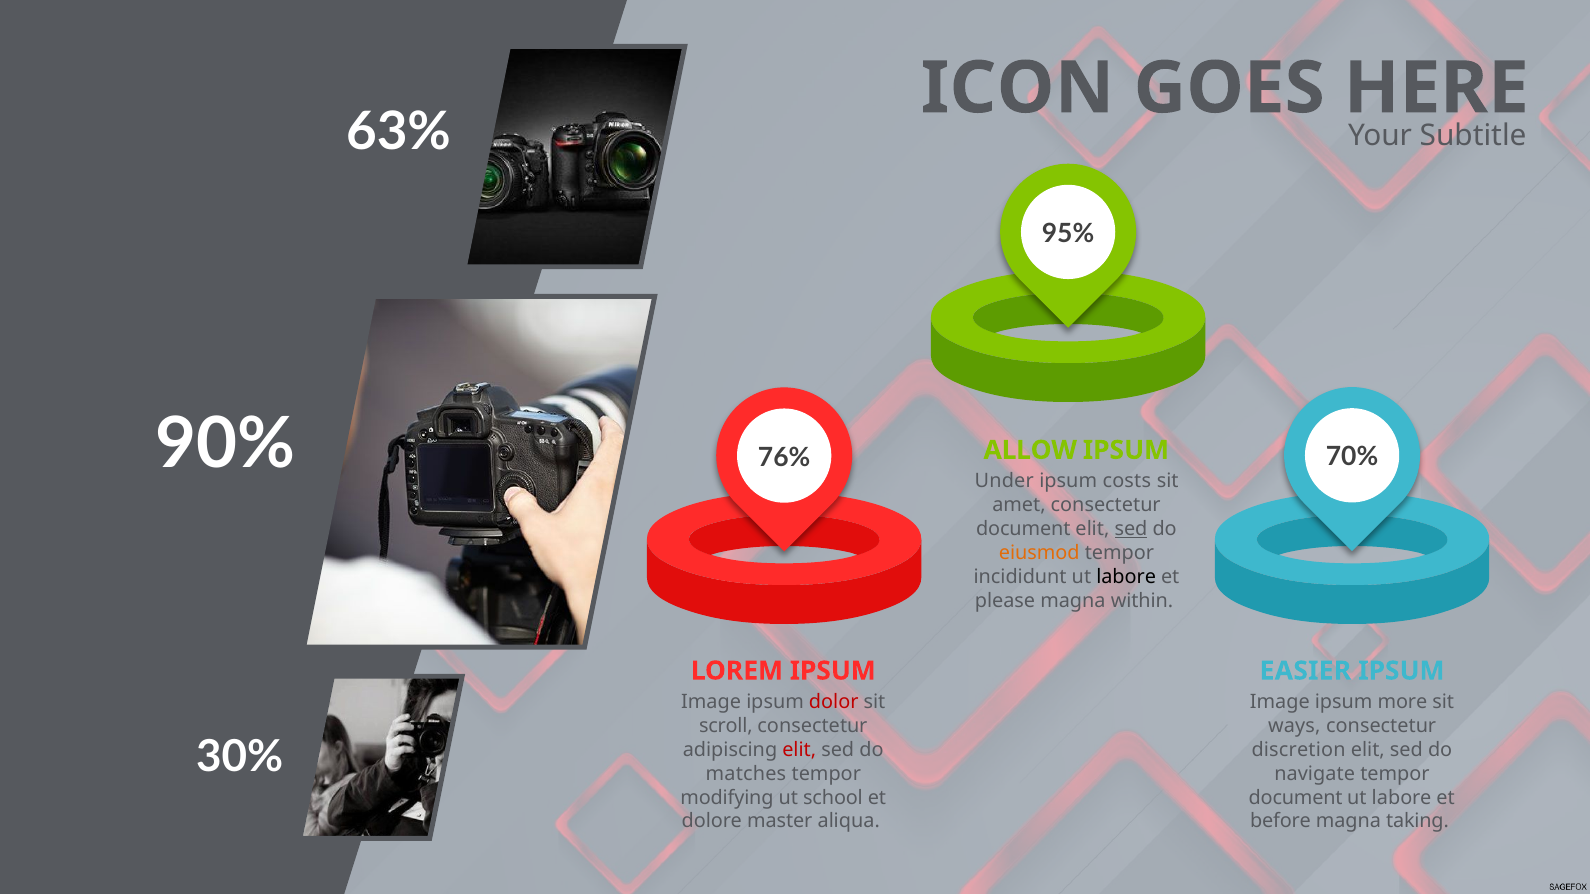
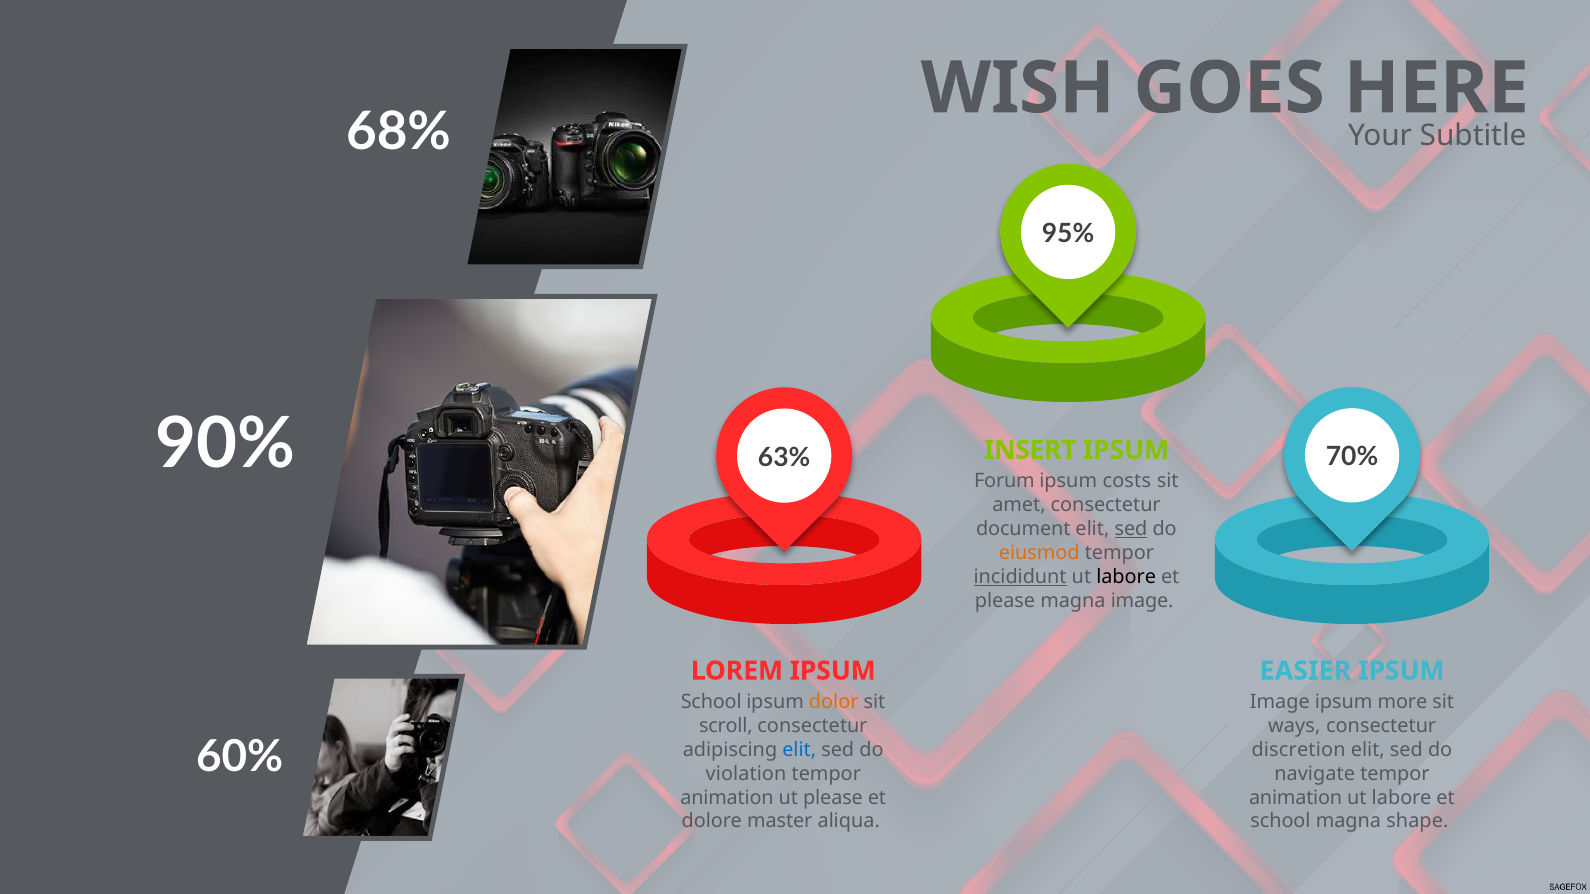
ICON: ICON -> WISH (1018, 88)
63%: 63% -> 68% (398, 132)
ALLOW: ALLOW -> INSERT (1030, 450)
76%: 76% -> 63% (784, 458)
Under: Under -> Forum (1004, 482)
incididunt underline: none -> present (1020, 577)
magna within: within -> image (1142, 601)
Image: Image -> School (711, 702)
dolor colour: red -> orange (834, 702)
30%: 30% -> 60% (240, 757)
elit colour: red -> blue (799, 750)
matches: matches -> violation (746, 774)
modifying: modifying -> animation (727, 798)
ut school: school -> please (833, 798)
document: document -> animation (1296, 798)
before: before -> school (1280, 822)
taking: taking -> shape (1417, 822)
